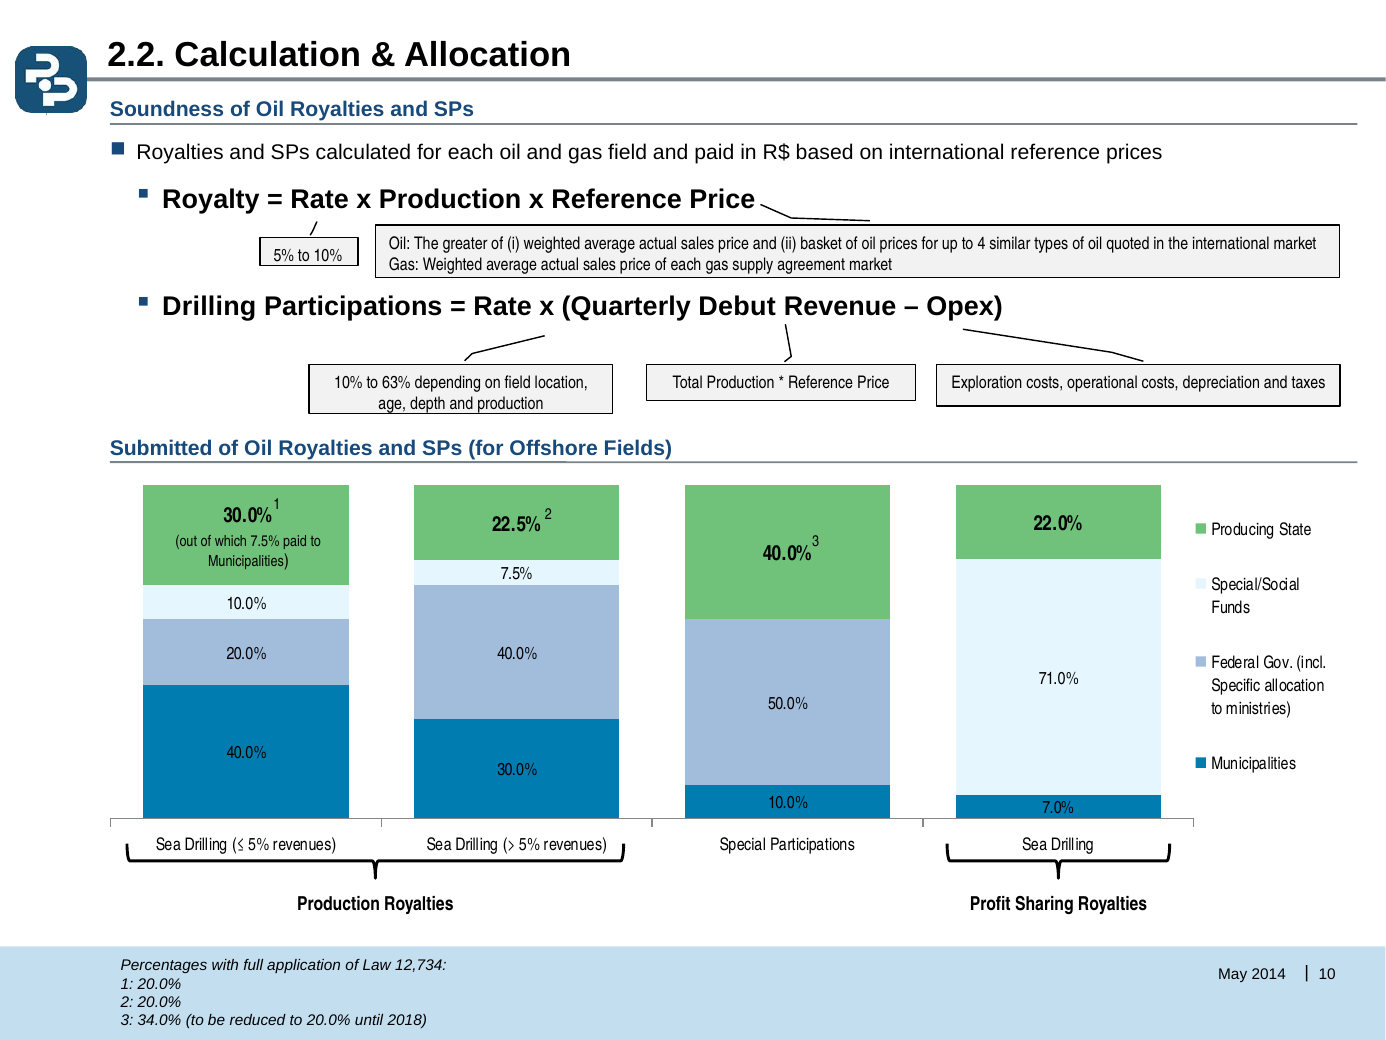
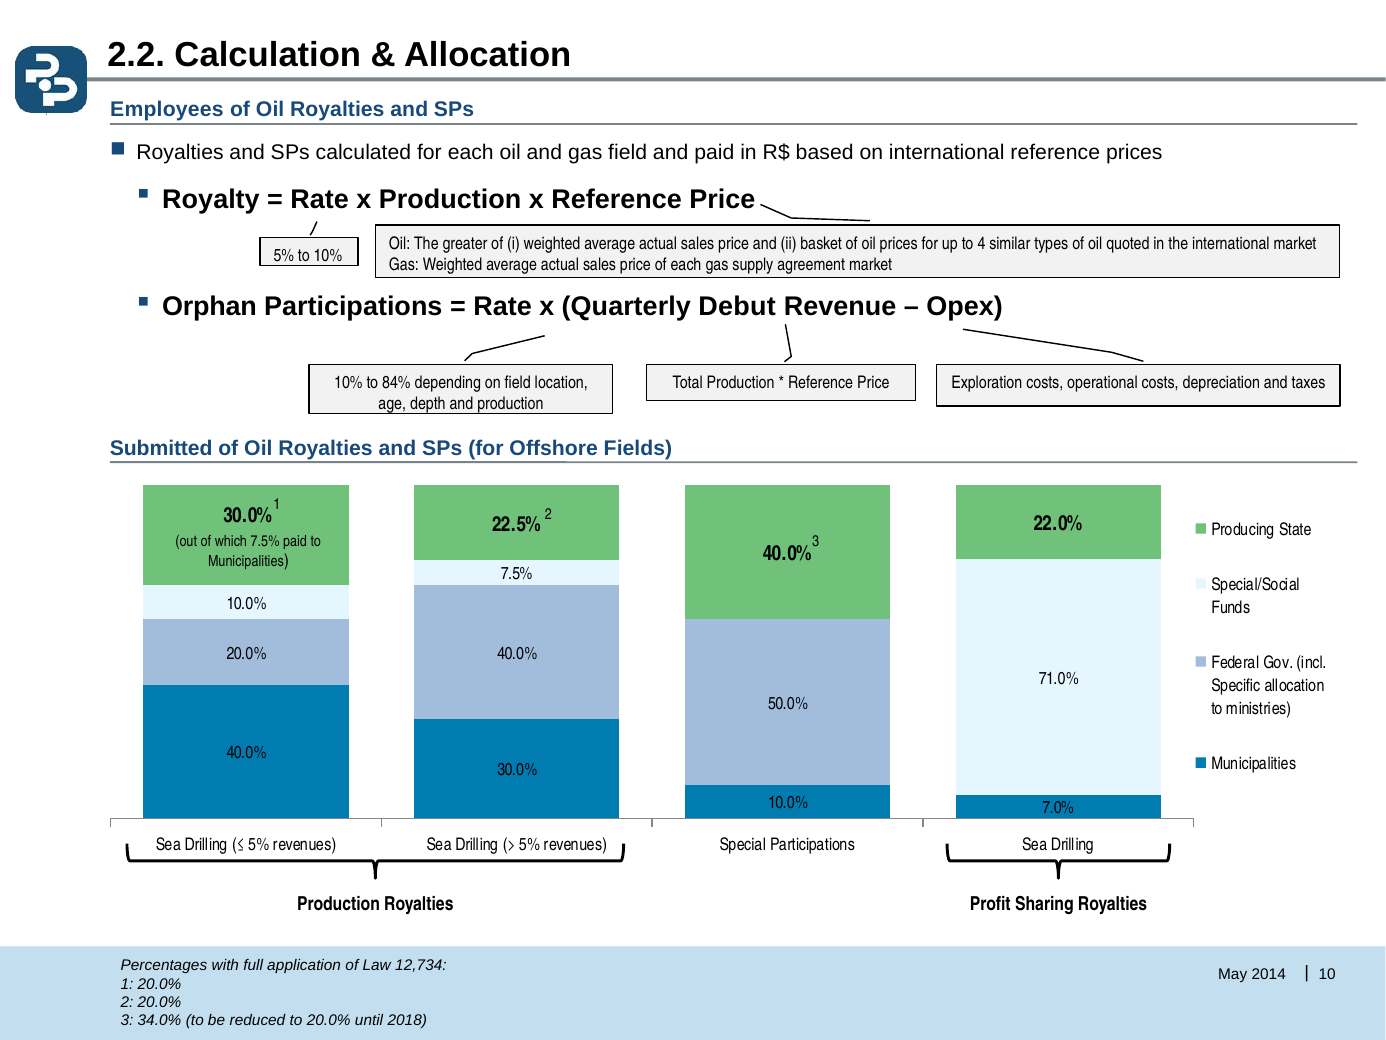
Soundness: Soundness -> Employees (167, 110)
Drilling: Drilling -> Orphan (210, 307)
63%: 63% -> 84% (396, 383)
